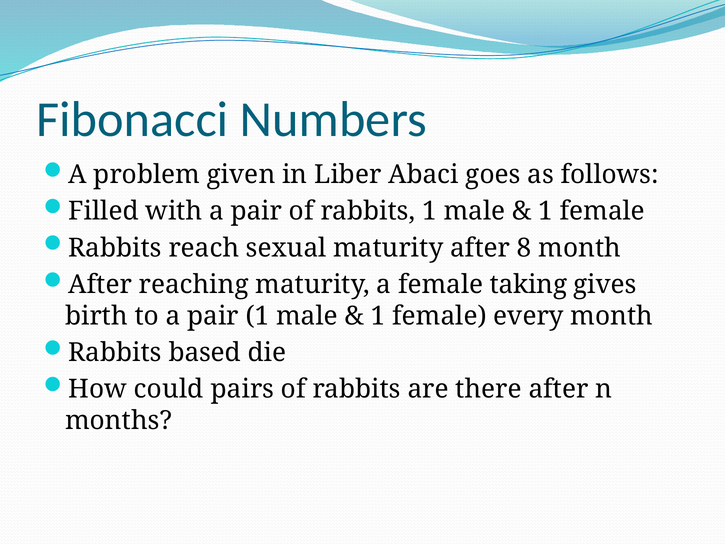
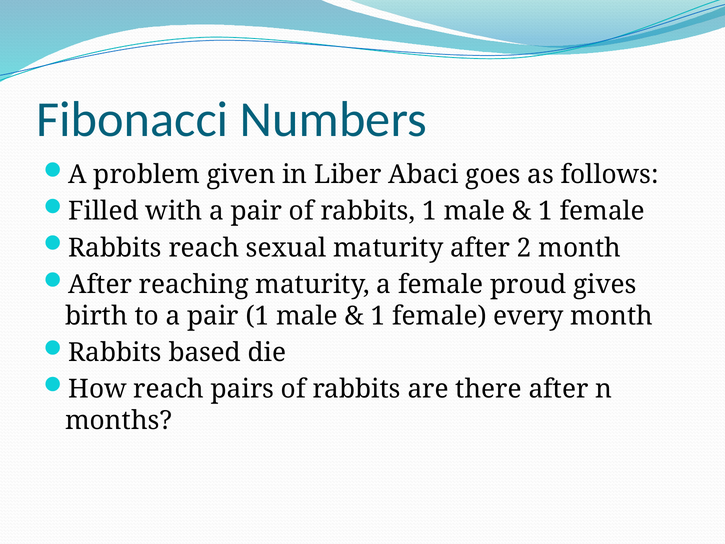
8: 8 -> 2 (524, 248)
taking: taking -> proud (528, 284)
How could: could -> reach (169, 389)
